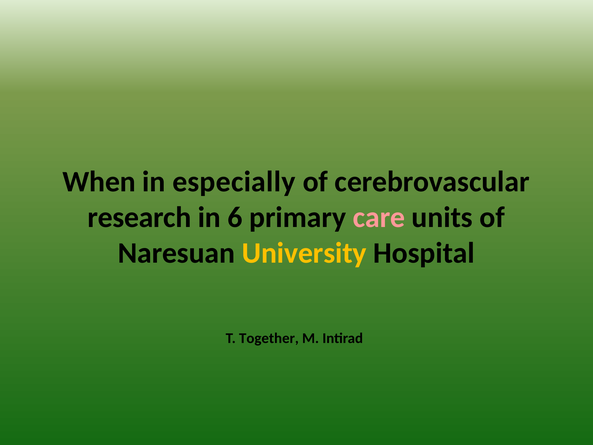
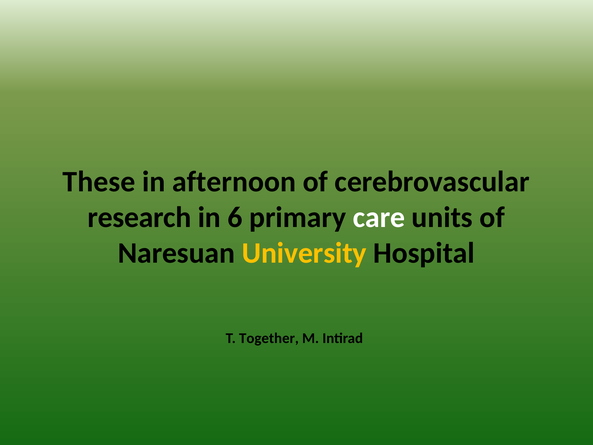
When: When -> These (99, 182)
especially: especially -> afternoon (234, 182)
care colour: pink -> white (379, 217)
